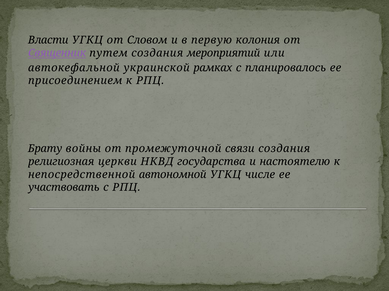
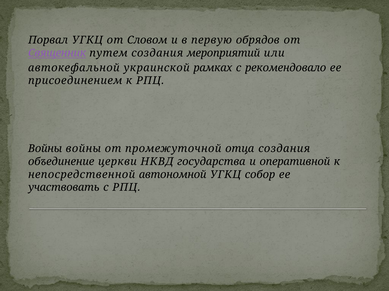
Власти: Власти -> Порвал (48, 40)
колония: колония -> обрядов (258, 40)
планировалось: планировалось -> рекомендовало (286, 68)
Брату: Брату -> Войны (45, 149)
связи: связи -> отца (240, 149)
религиозная: религиозная -> объединение (61, 162)
настоятелю: настоятелю -> оперативной (295, 162)
числе: числе -> собор (260, 175)
